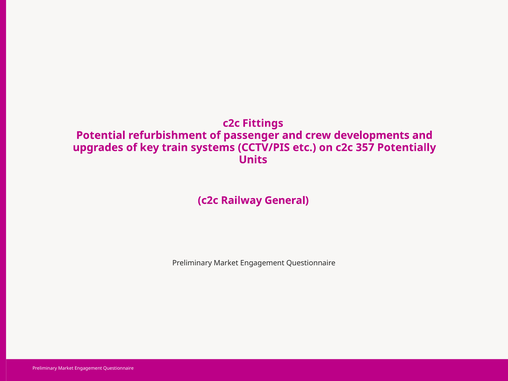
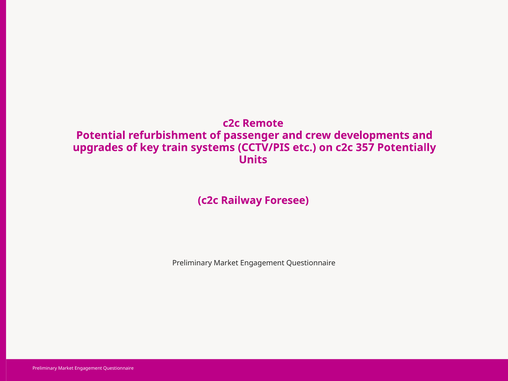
Fittings: Fittings -> Remote (263, 123)
General: General -> Foresee (287, 200)
